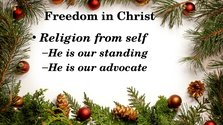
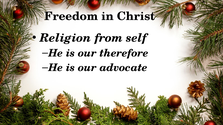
standing: standing -> therefore (124, 53)
